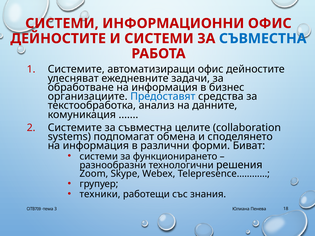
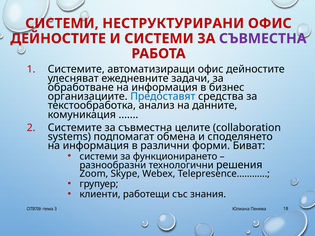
ИНФОРМАЦИОННИ: ИНФОРМАЦИОННИ -> НЕСТРУКТУРИРАНИ (173, 23)
СЪВМЕСТНА colour: blue -> purple (263, 39)
техники: техники -> клиенти (100, 195)
